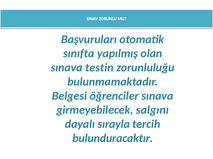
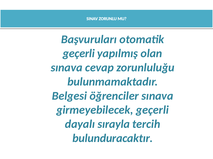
sınıfta: sınıfta -> geçerli (79, 54)
testin: testin -> cevap (99, 68)
girmeyebilecek salgını: salgını -> geçerli (152, 110)
